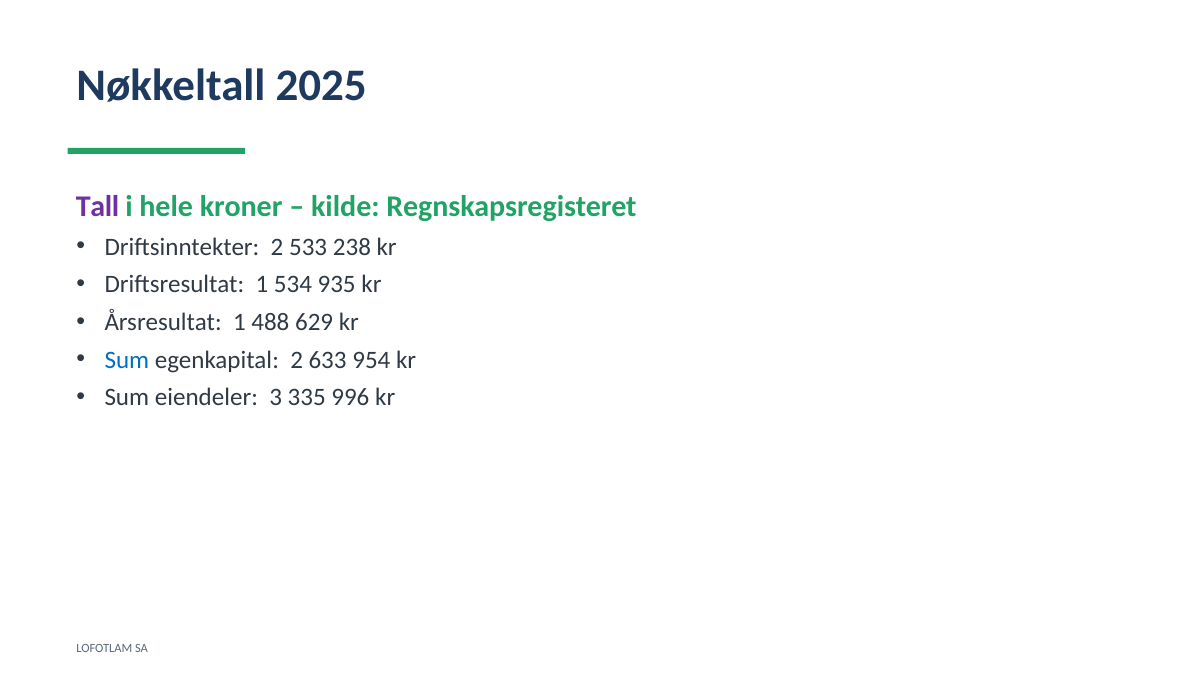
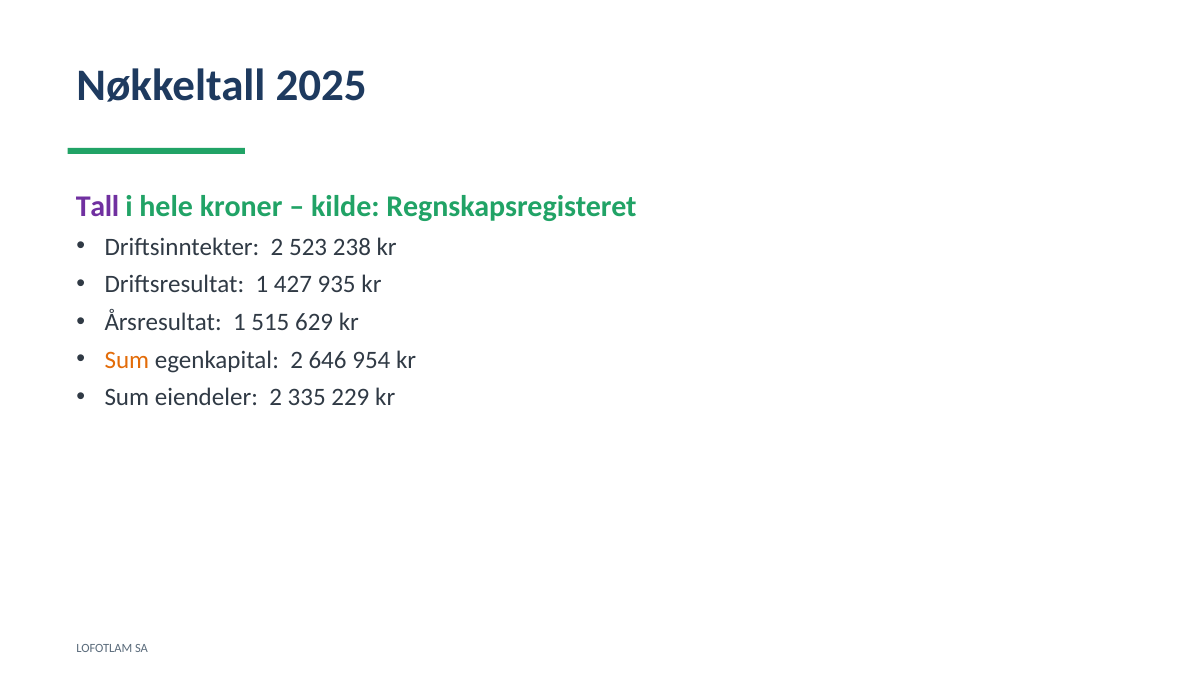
533: 533 -> 523 (308, 247)
534: 534 -> 427 (293, 285)
488: 488 -> 515 (270, 322)
Sum colour: blue -> orange (127, 360)
633: 633 -> 646 (328, 360)
eiendeler 3: 3 -> 2 (276, 397)
996: 996 -> 229 (350, 397)
